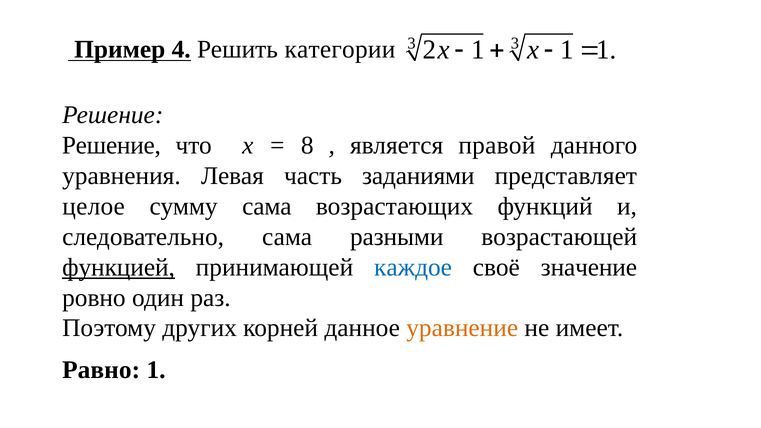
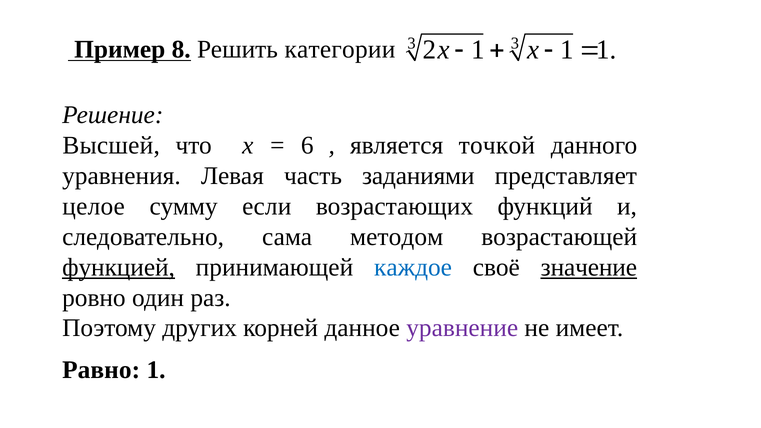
4: 4 -> 8 (181, 49)
Решение: Решение -> Высшей (111, 145)
8: 8 -> 6 (307, 145)
правой: правой -> точкой (497, 145)
сумму сама: сама -> если (267, 206)
разными: разными -> методом (397, 237)
значение underline: none -> present (589, 267)
уравнение colour: orange -> purple (462, 328)
